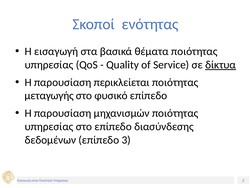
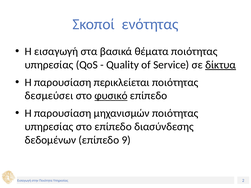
μεταγωγής: μεταγωγής -> δεσμεύσει (49, 96)
φυσικό underline: none -> present (111, 96)
3: 3 -> 9 (126, 140)
